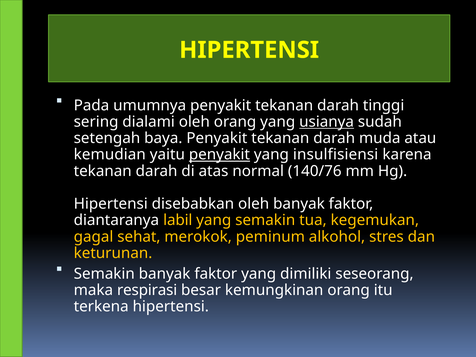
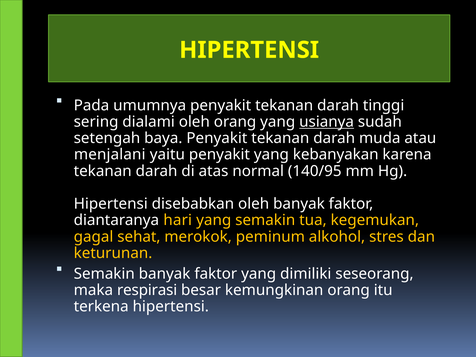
kemudian: kemudian -> menjalani (110, 155)
penyakit underline: present -> none (219, 155)
insulfisiensi: insulfisiensi -> kebanyakan (336, 155)
140/76: 140/76 -> 140/95 (315, 171)
labil: labil -> hari (178, 220)
